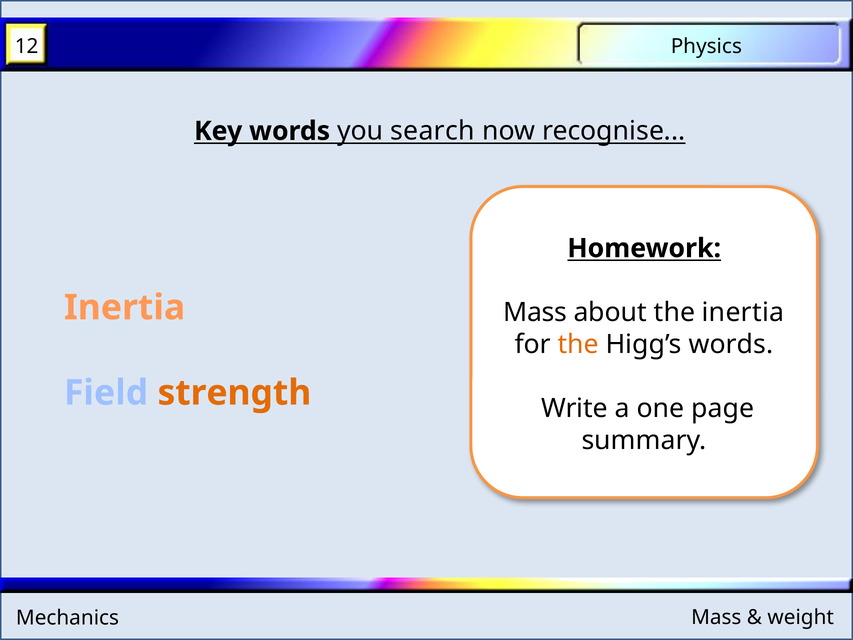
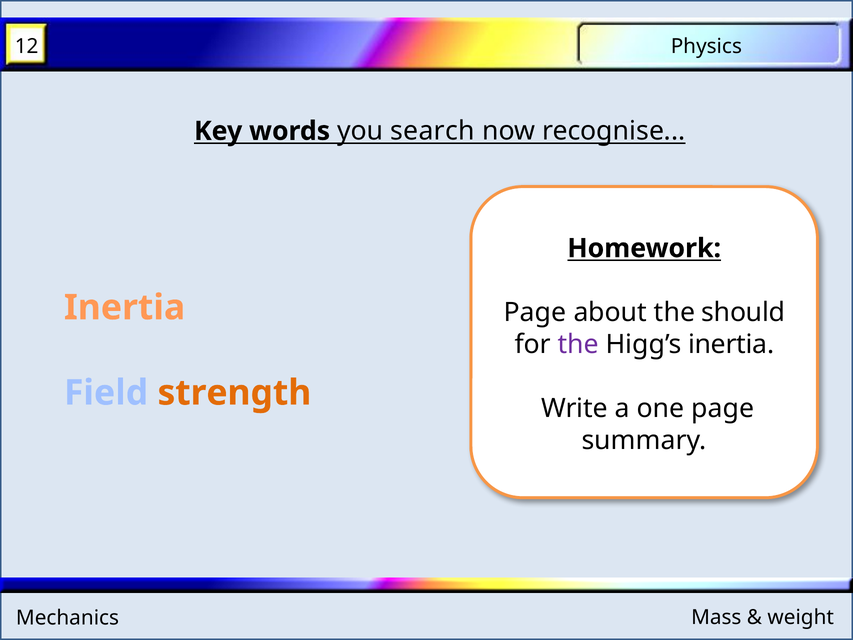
Mass: Mass -> Page (535, 312)
the inertia: inertia -> should (743, 312)
the colour: orange -> purple (578, 344)
Higg’s words: words -> inertia (731, 344)
